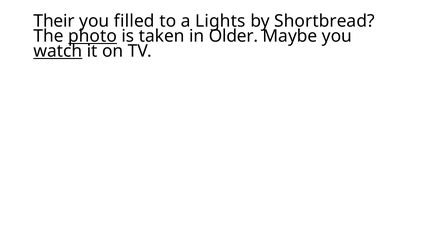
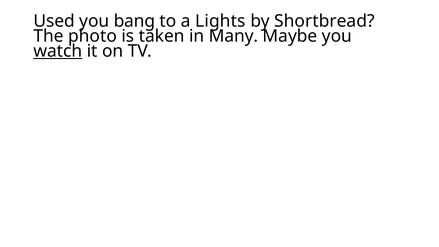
Their: Their -> Used (54, 21)
filled: filled -> bang (134, 21)
photo underline: present -> none (93, 36)
Older: Older -> Many (233, 36)
